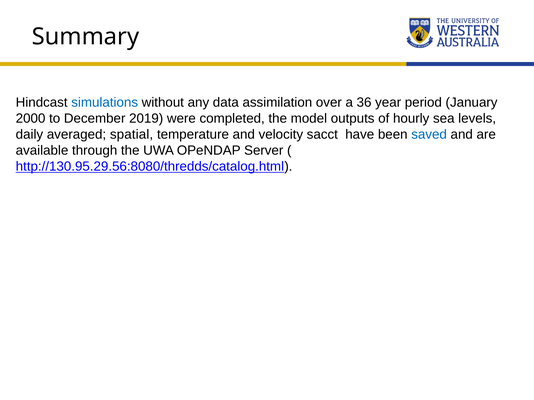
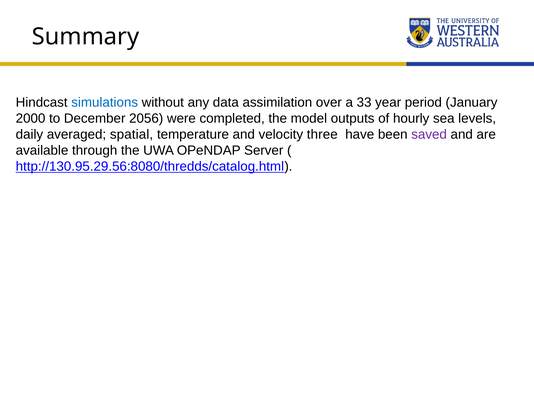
36: 36 -> 33 (364, 102)
2019: 2019 -> 2056 (146, 118)
sacct: sacct -> three (322, 134)
saved colour: blue -> purple (429, 134)
